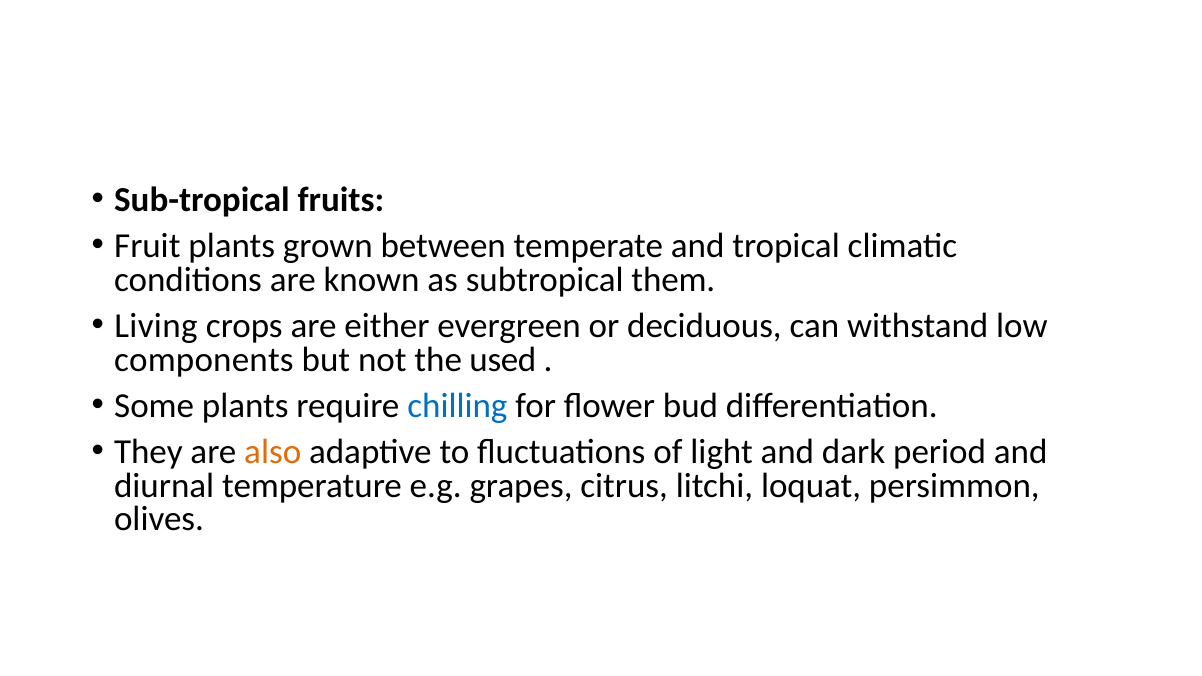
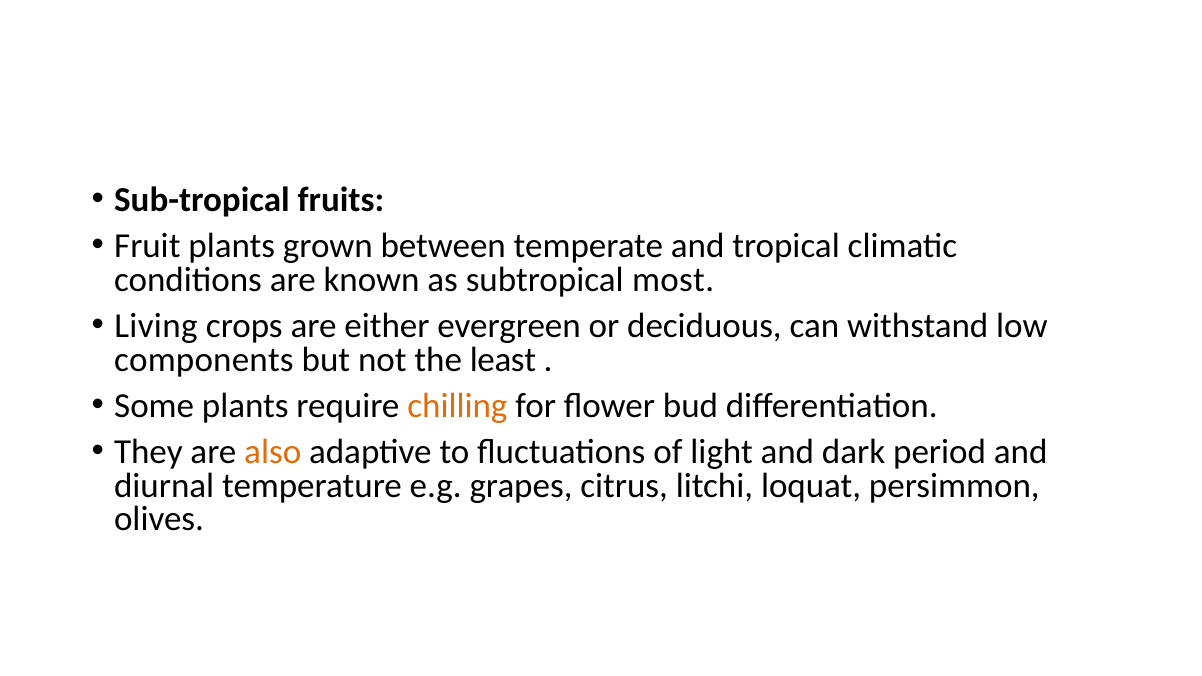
them: them -> most (673, 280)
used: used -> least (503, 360)
chilling colour: blue -> orange (457, 406)
